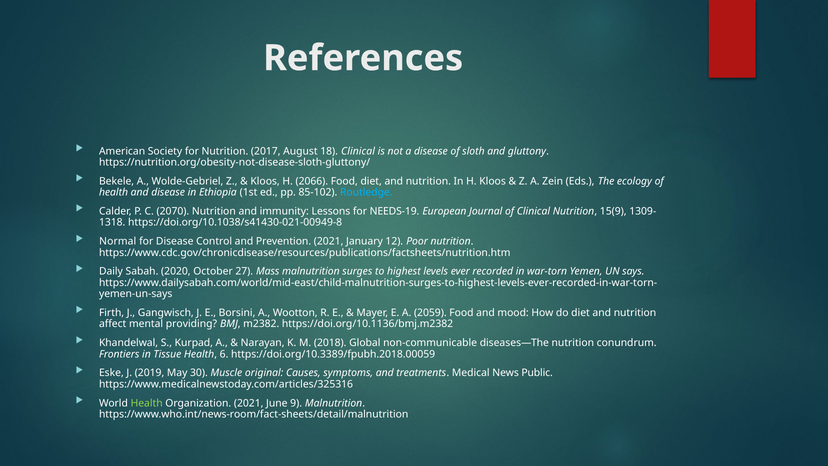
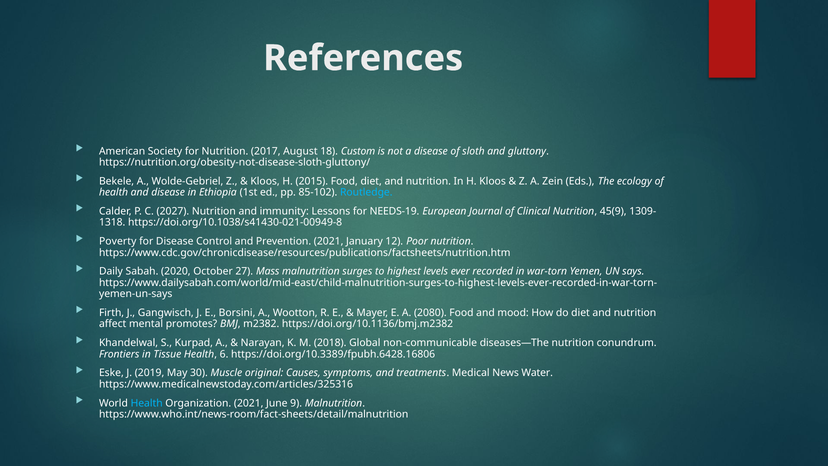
18 Clinical: Clinical -> Custom (358, 151)
2066: 2066 -> 2015 (312, 181)
2070: 2070 -> 2027 (173, 211)
15(9: 15(9 -> 45(9 (613, 211)
Normal: Normal -> Poverty (118, 241)
2059: 2059 -> 2080 (430, 313)
providing: providing -> promotes (191, 324)
https://doi.org/10.3389/fpubh.2018.00059: https://doi.org/10.3389/fpubh.2018.00059 -> https://doi.org/10.3389/fpubh.6428.16806 (333, 354)
Public: Public -> Water (537, 373)
Health colour: light green -> light blue (147, 403)
